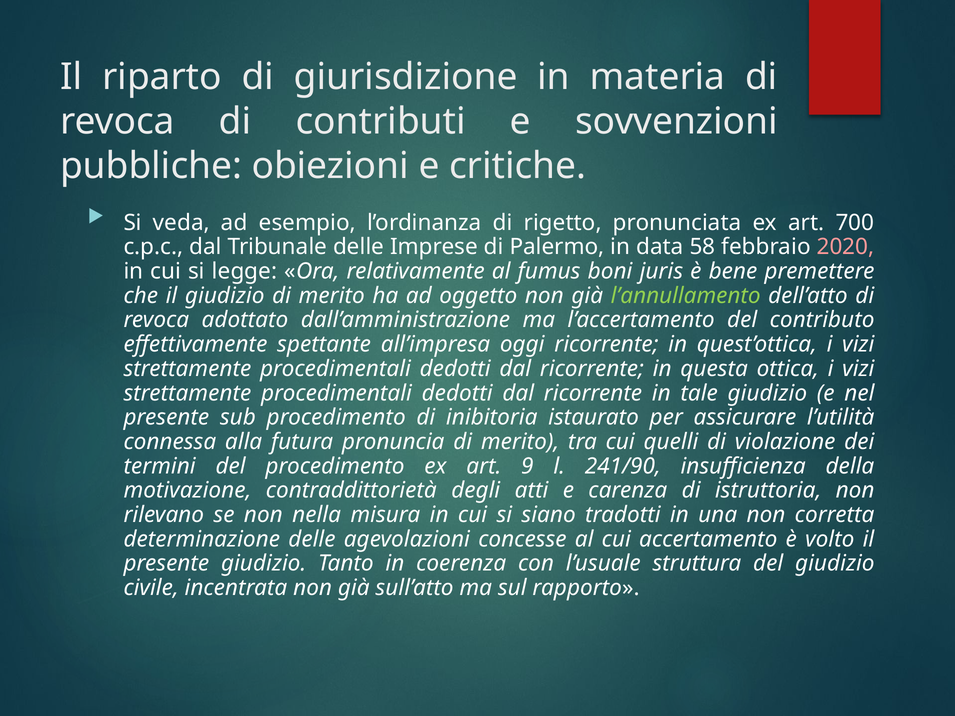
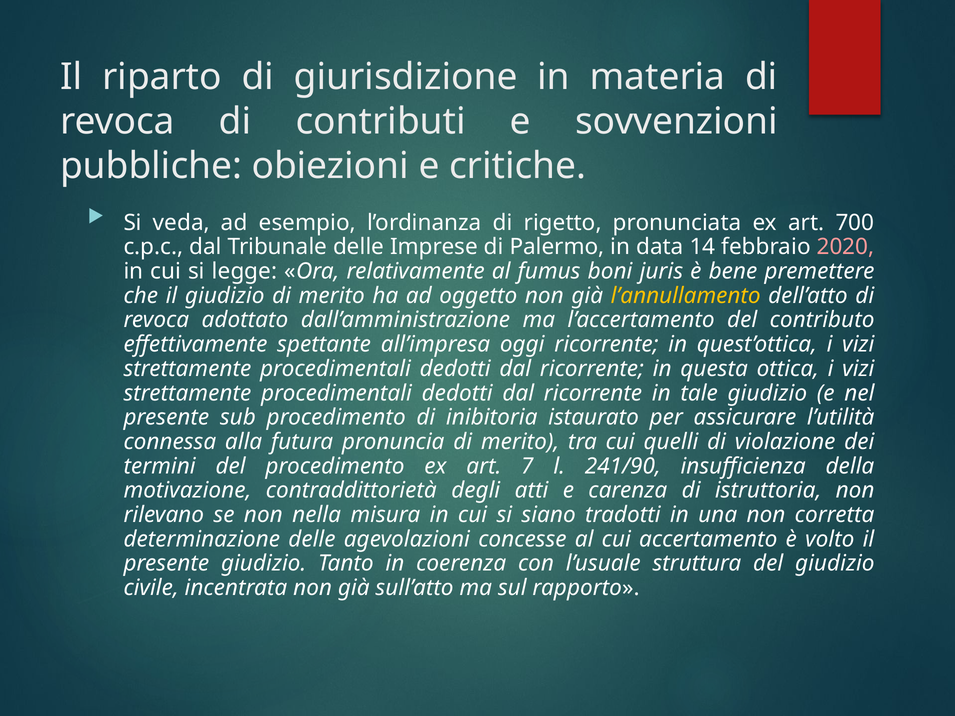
58: 58 -> 14 (703, 247)
l’annullamento colour: light green -> yellow (686, 296)
9: 9 -> 7 (527, 466)
